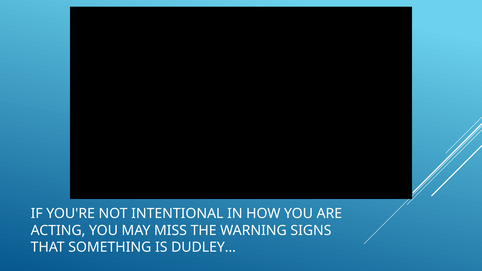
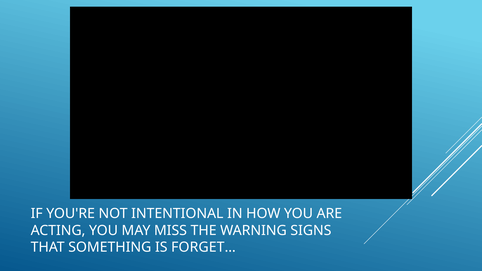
DUDLEY…: DUDLEY… -> FORGET… (203, 247)
